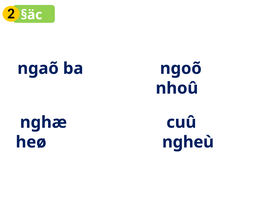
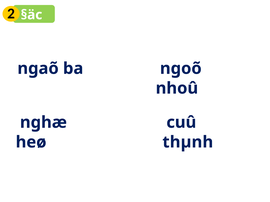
ngheù: ngheù -> thµnh (188, 142)
